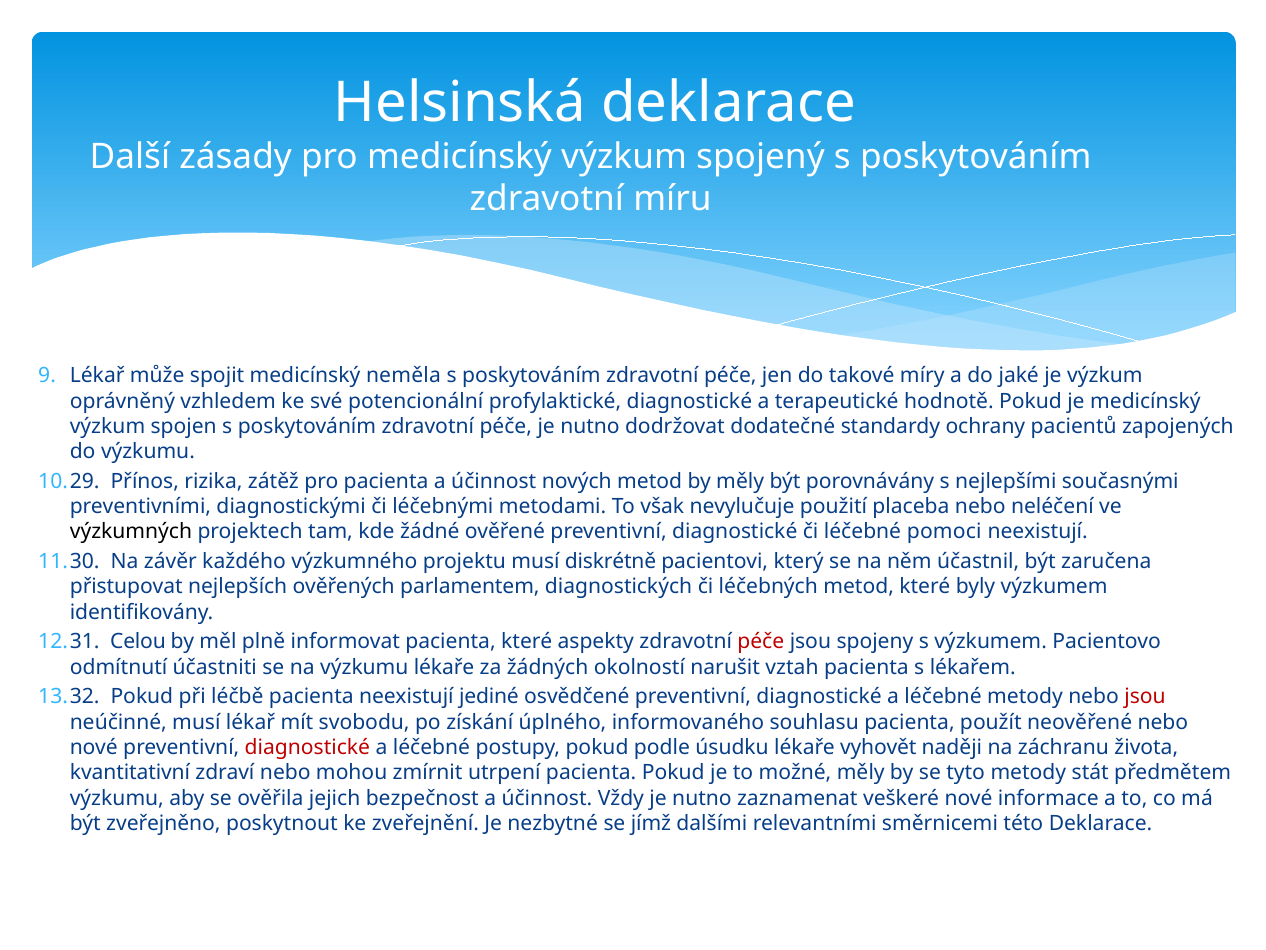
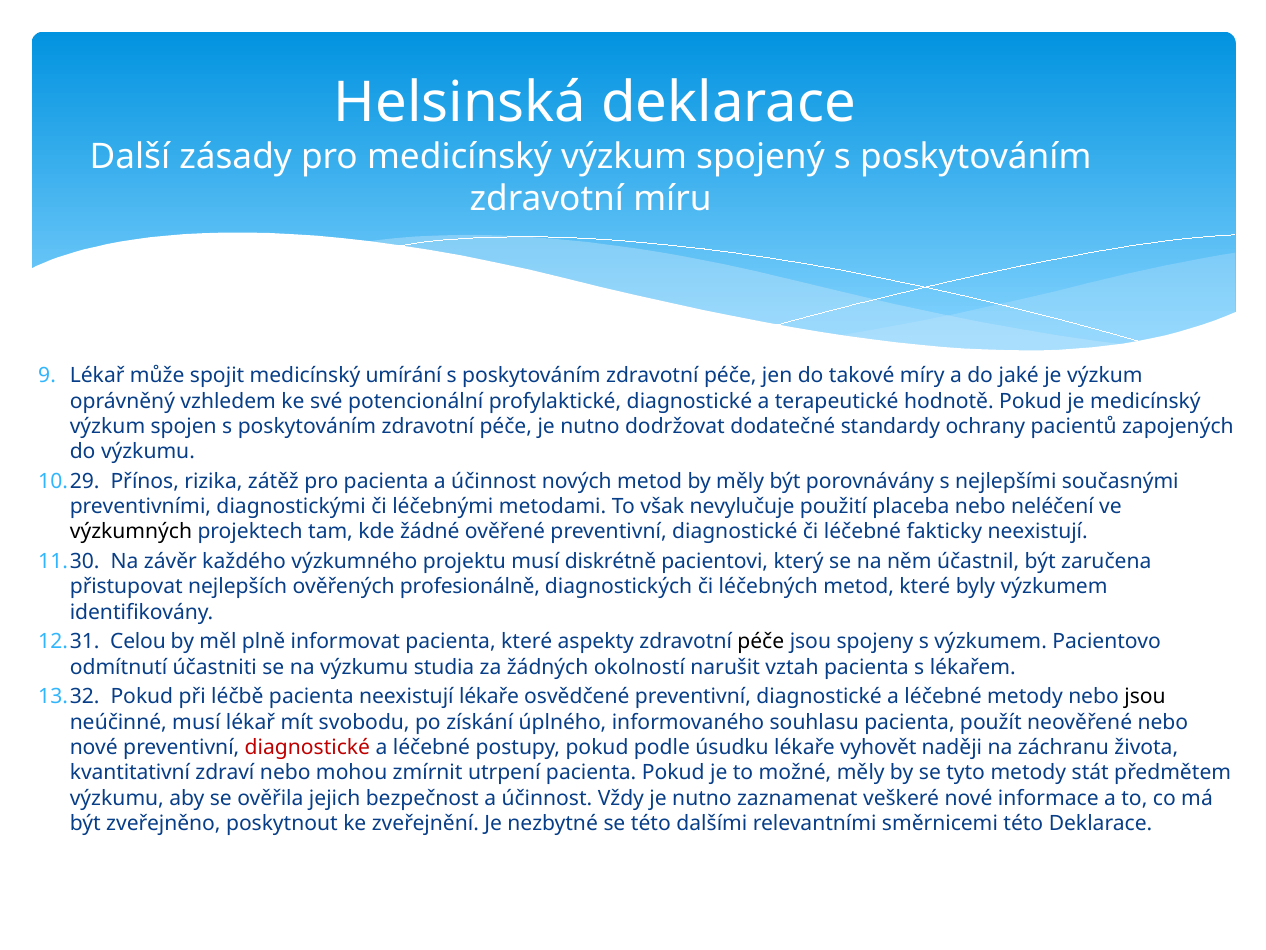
neměla: neměla -> umírání (404, 376)
pomoci: pomoci -> fakticky (944, 532)
parlamentem: parlamentem -> profesionálně (470, 587)
péče colour: red -> black (761, 641)
výzkumu lékaře: lékaře -> studia (444, 667)
neexistují jediné: jediné -> lékaře (489, 696)
jsou colour: red -> black (1145, 696)
se jímž: jímž -> této (651, 823)
